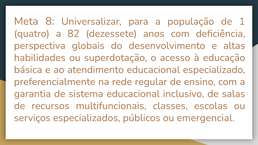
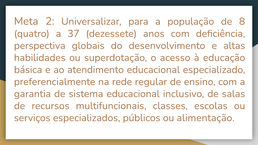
8: 8 -> 2 (50, 21)
1: 1 -> 8 (242, 21)
82: 82 -> 37 (73, 34)
emergencial: emergencial -> alimentação (206, 118)
